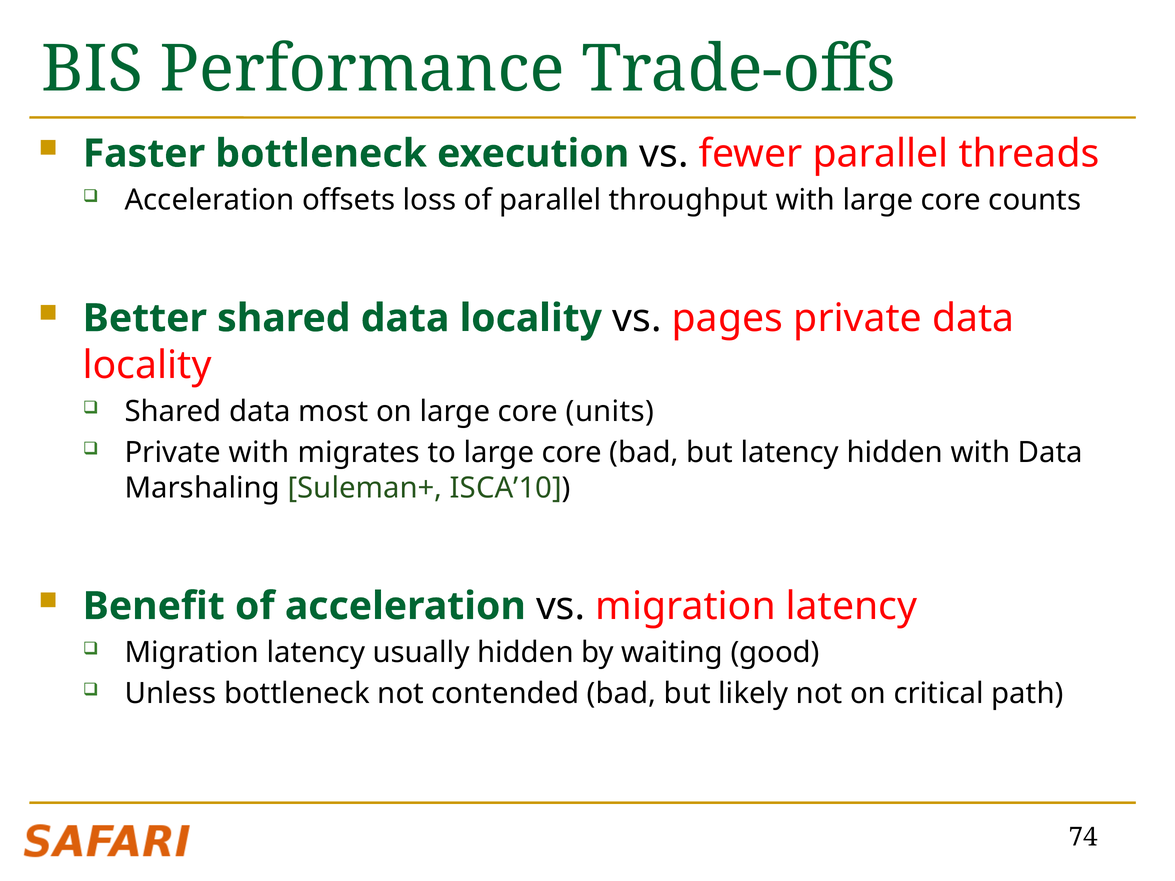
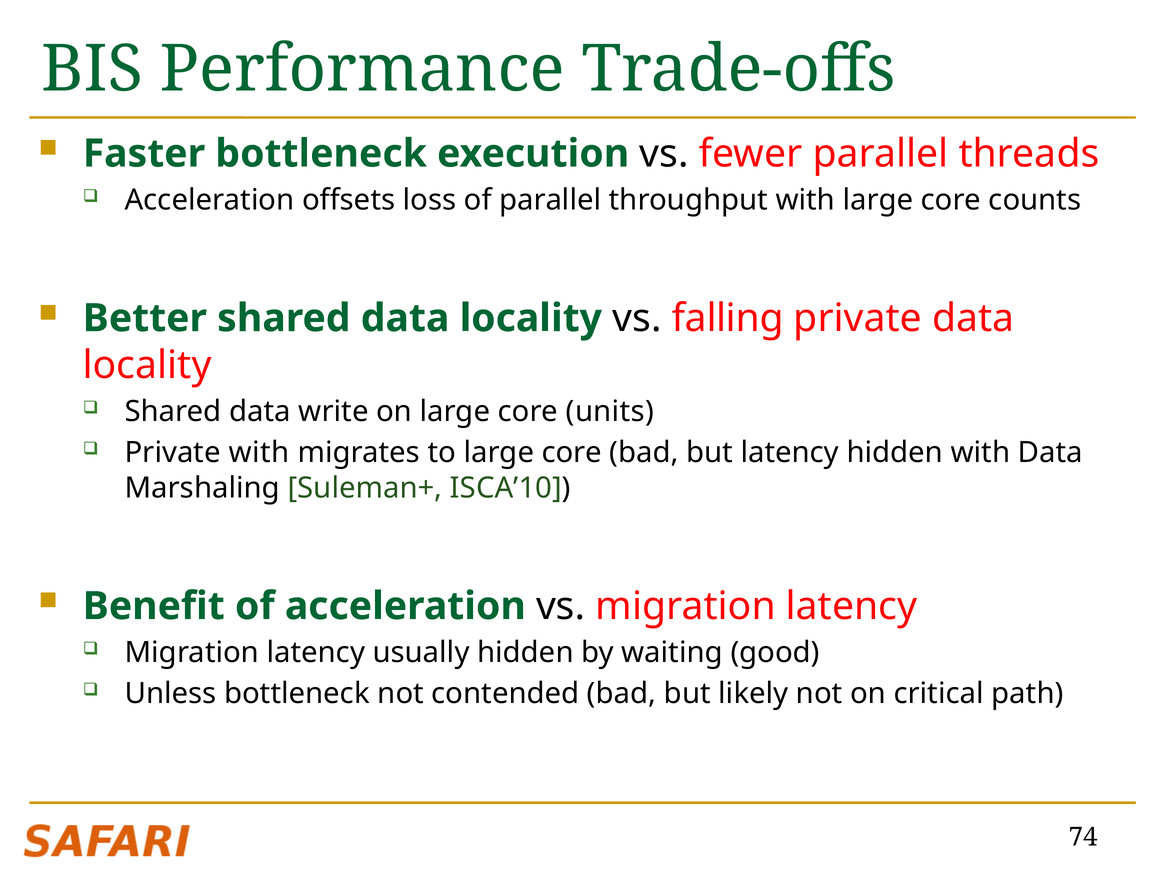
pages: pages -> falling (728, 318)
most: most -> write (334, 412)
